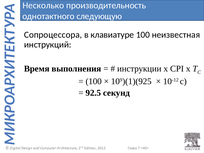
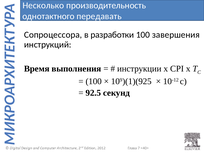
следующую: следующую -> передавать (99, 16)
клавиатуре: клавиатуре -> разработки (112, 35)
неизвестная: неизвестная -> завершения (176, 35)
